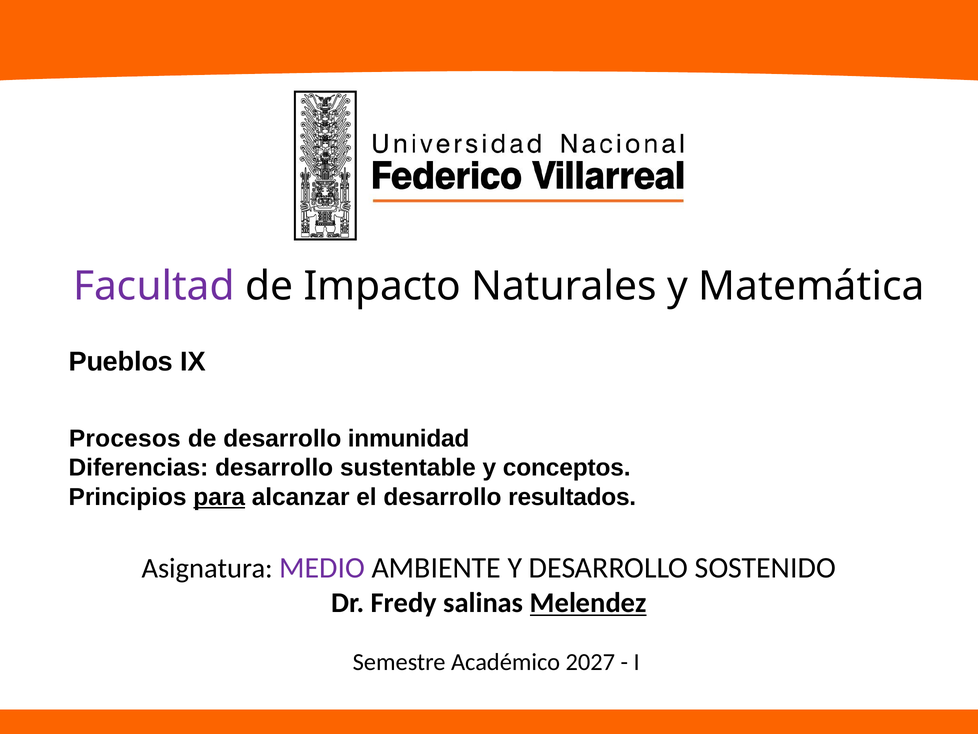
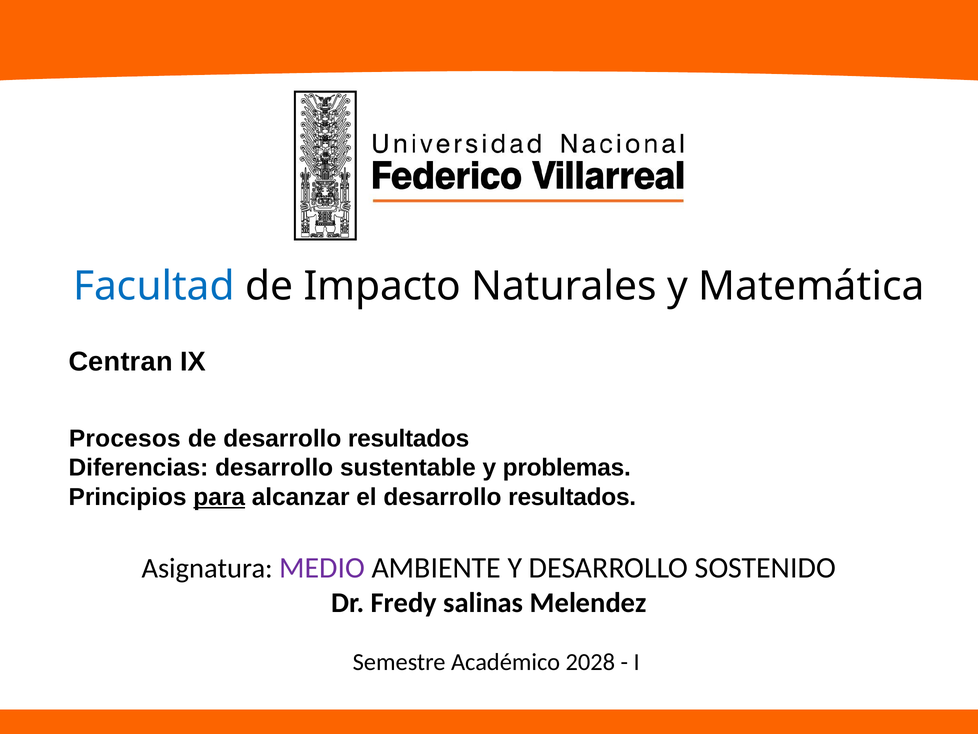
Facultad colour: purple -> blue (154, 286)
Pueblos: Pueblos -> Centran (121, 362)
de desarrollo inmunidad: inmunidad -> resultados (409, 438)
conceptos: conceptos -> problemas (567, 467)
Melendez underline: present -> none (588, 603)
2027: 2027 -> 2028 (590, 662)
